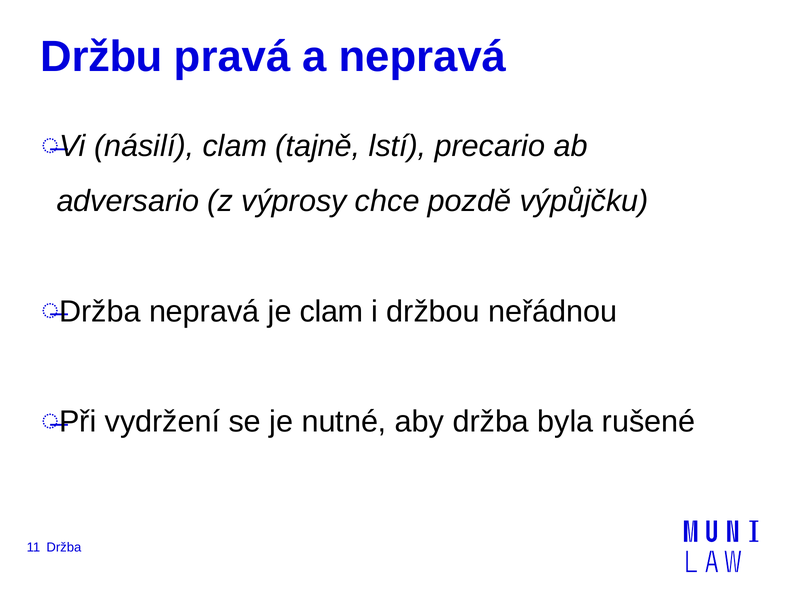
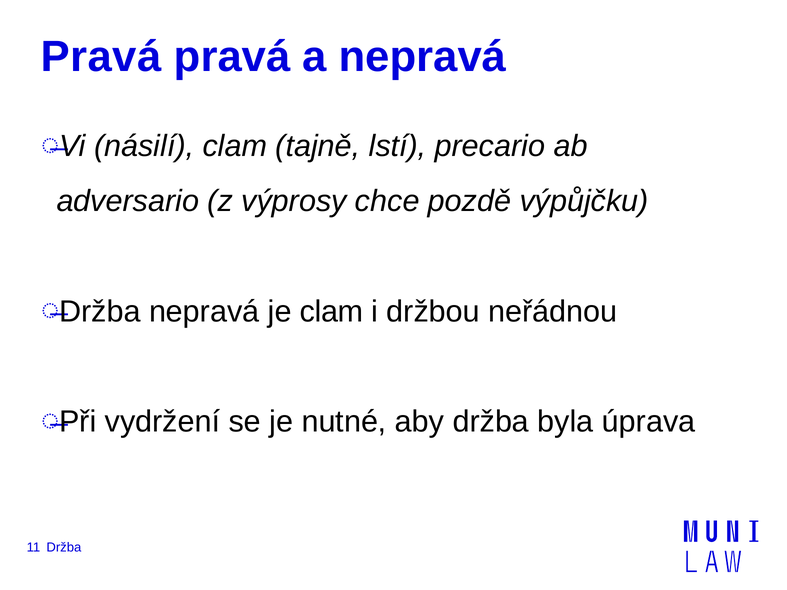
Držbu: Držbu -> Pravá (101, 57)
rušené: rušené -> úprava (649, 422)
